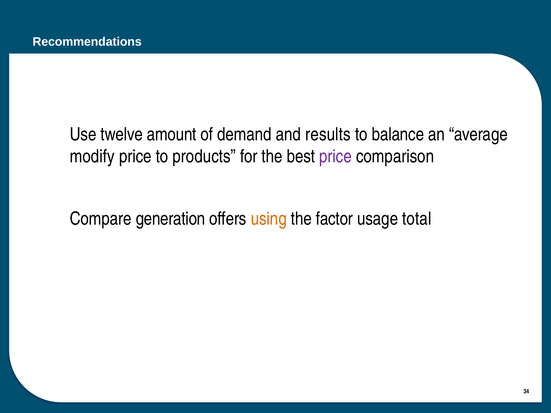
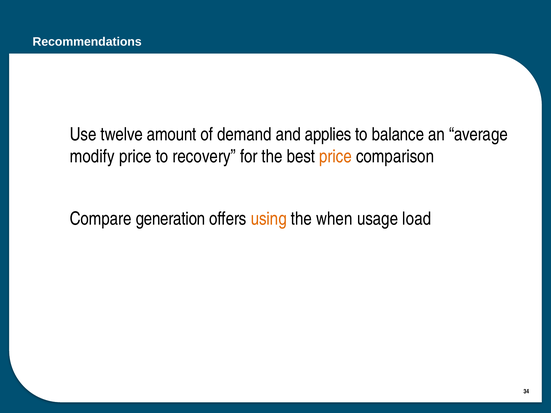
results: results -> applies (328, 134)
products: products -> recovery (204, 156)
price colour: purple -> orange (336, 156)
factor: factor -> when (334, 219)
total: total -> load (417, 219)
